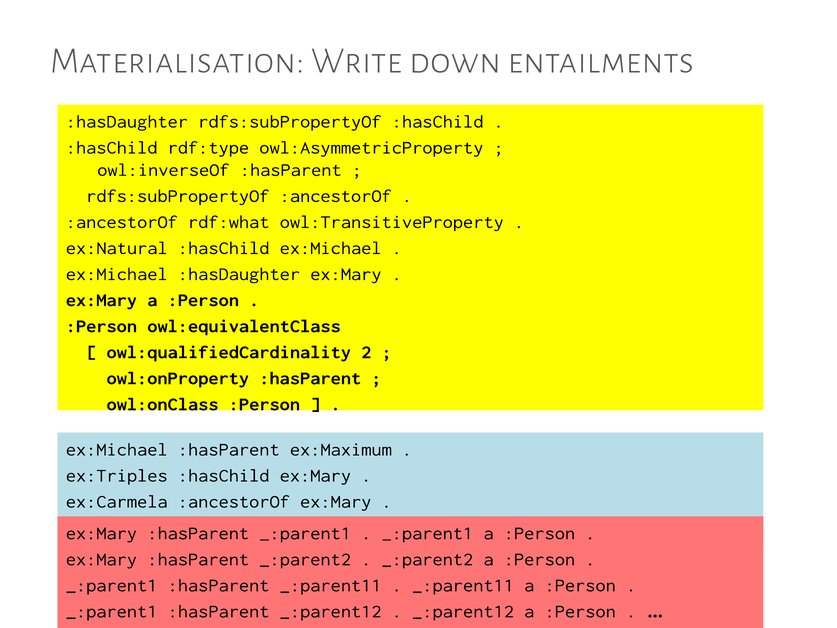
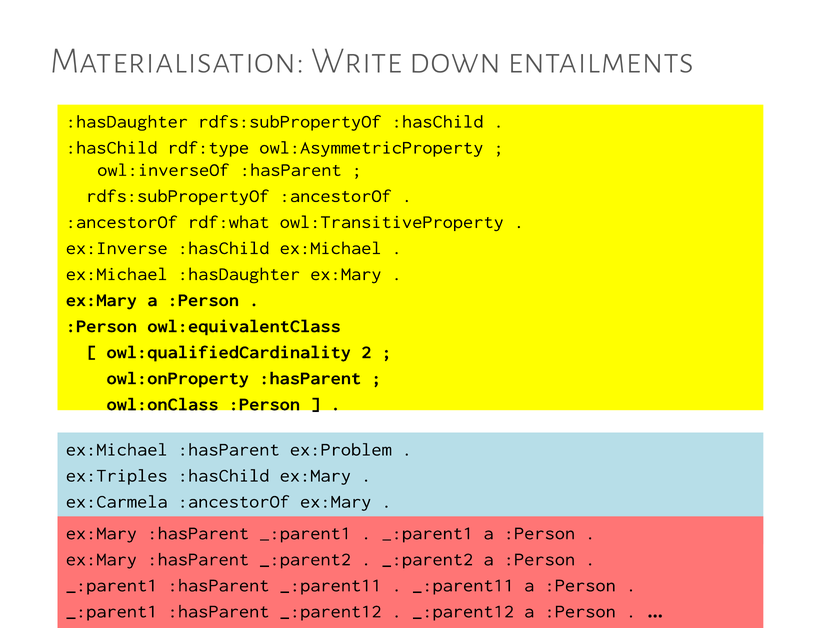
ex:Natural: ex:Natural -> ex:Inverse (117, 248)
ex:Maximum: ex:Maximum -> ex:Problem (341, 449)
